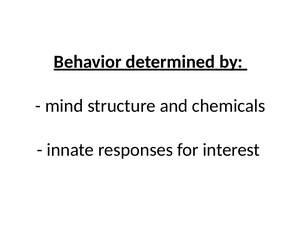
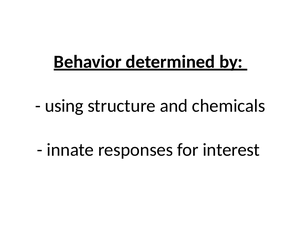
mind: mind -> using (64, 106)
